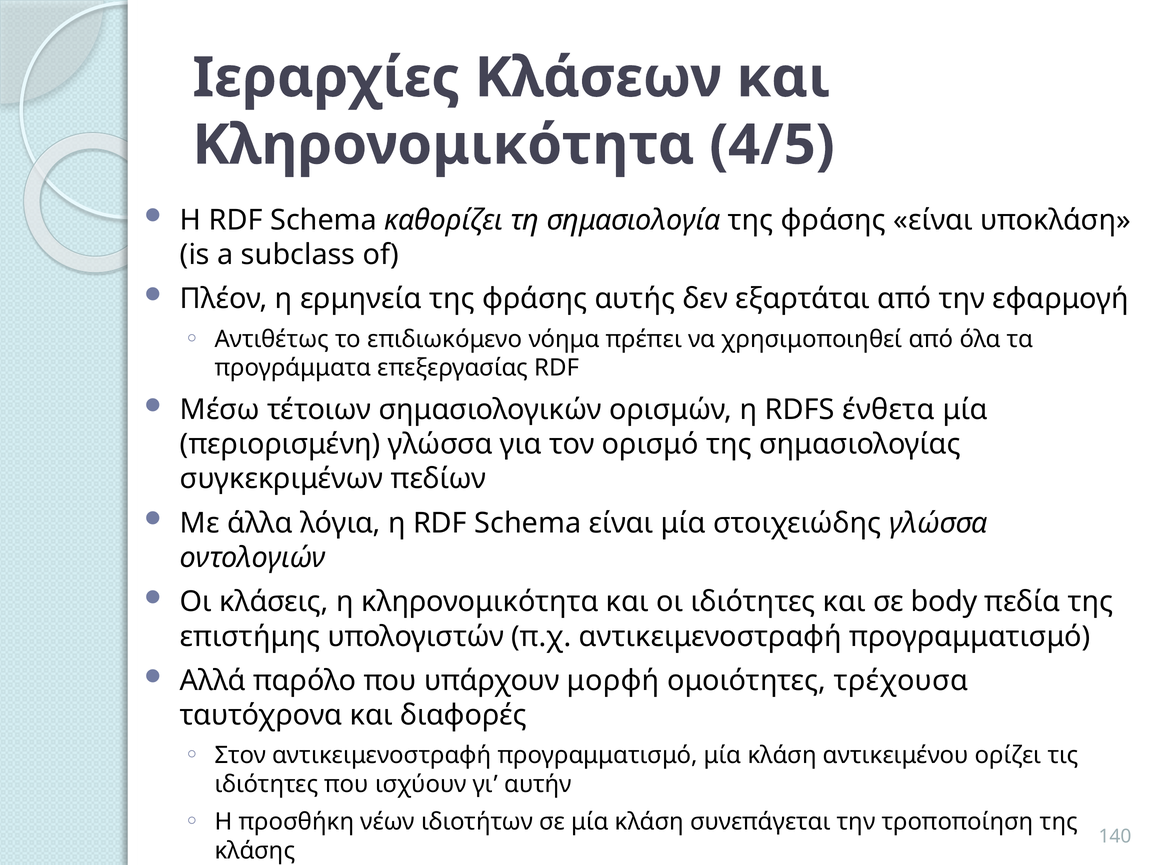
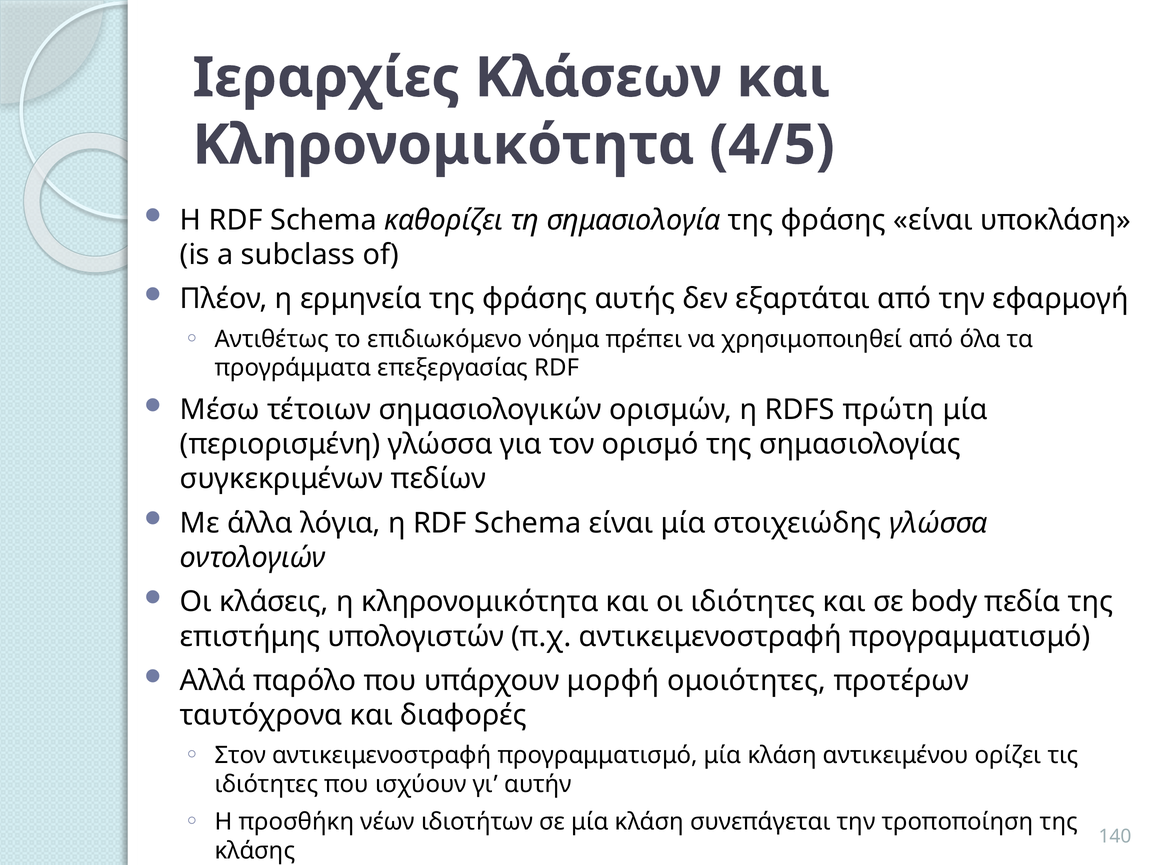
ένθετα: ένθετα -> πρώτη (889, 410)
τρέχουσα: τρέχουσα -> προτέρων (901, 681)
